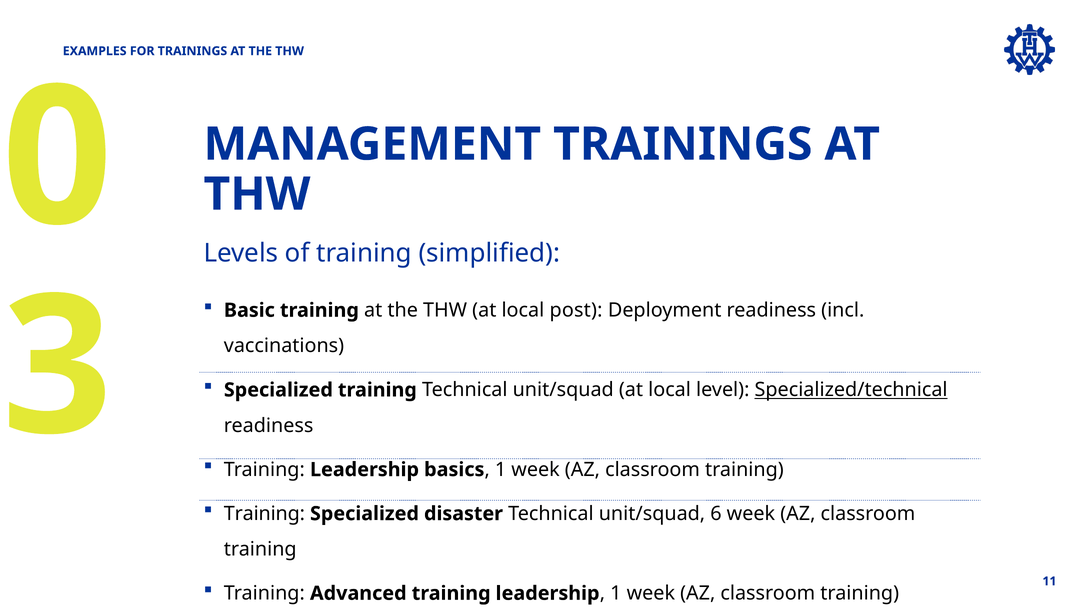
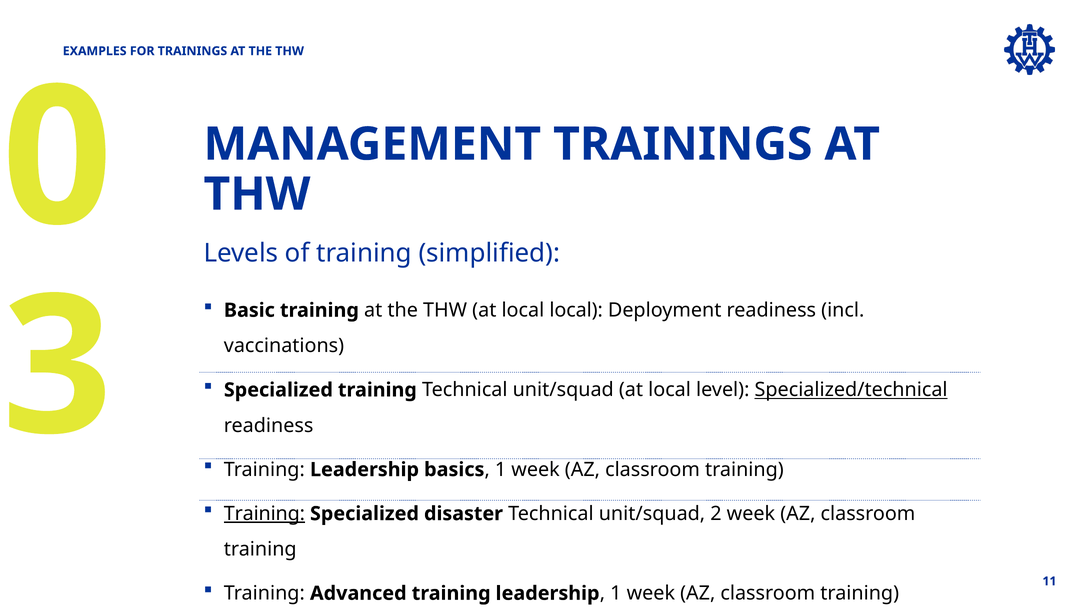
local post: post -> local (576, 310)
Training underline: none -> present (264, 513)
6: 6 -> 2 (716, 513)
